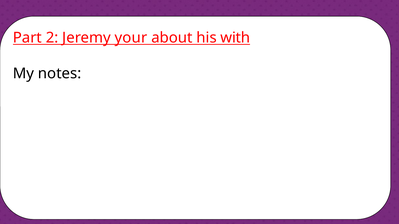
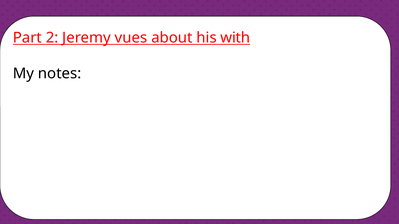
your: your -> vues (131, 38)
